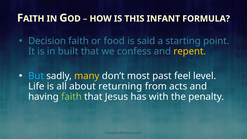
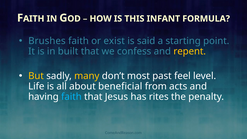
Decision: Decision -> Brushes (47, 41)
food: food -> exist (114, 41)
But colour: light blue -> yellow (36, 76)
returning: returning -> beneficial (120, 86)
faith colour: light green -> light blue (71, 97)
with: with -> rites (159, 97)
